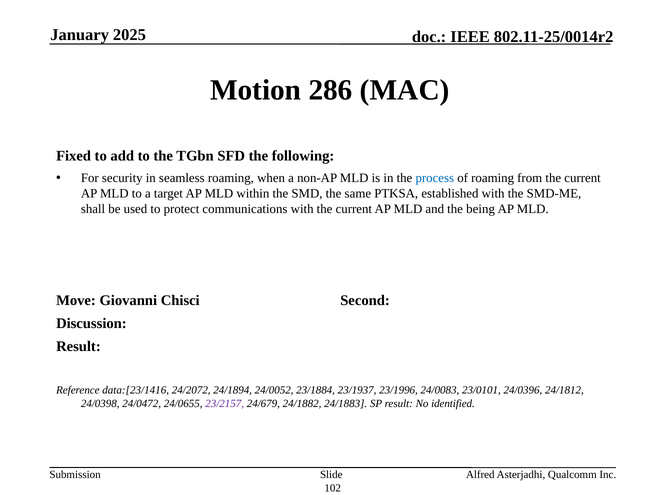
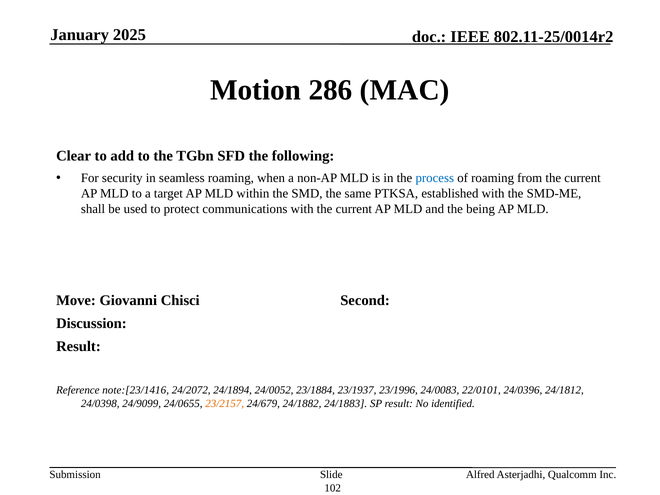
Fixed: Fixed -> Clear (74, 156)
data:[23/1416: data:[23/1416 -> note:[23/1416 (136, 390)
23/0101: 23/0101 -> 22/0101 (481, 390)
24/0472: 24/0472 -> 24/9099 (142, 403)
23/2157 colour: purple -> orange (225, 403)
